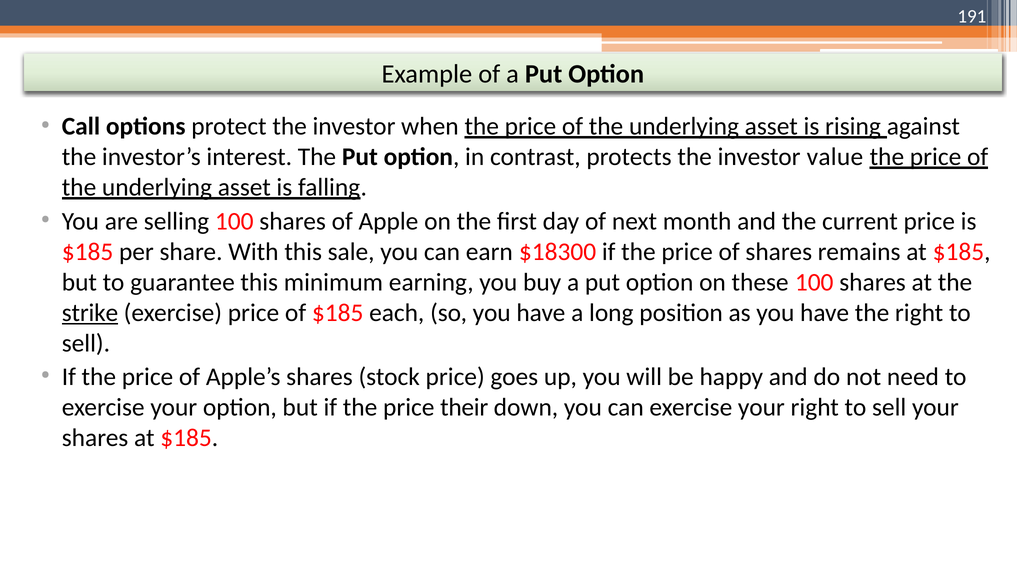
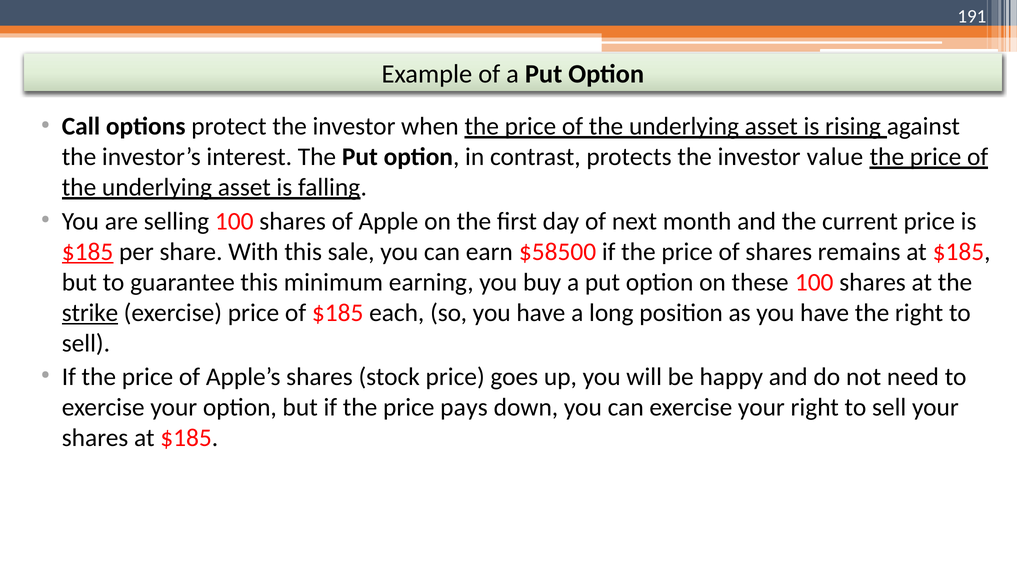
$185 underline: none -> present (88, 252)
$18300: $18300 -> $58500 (558, 252)
their: their -> pays (464, 407)
